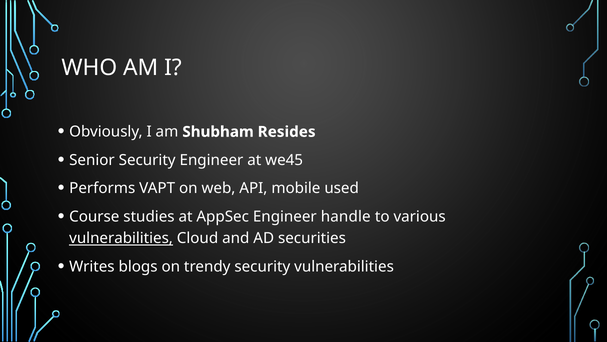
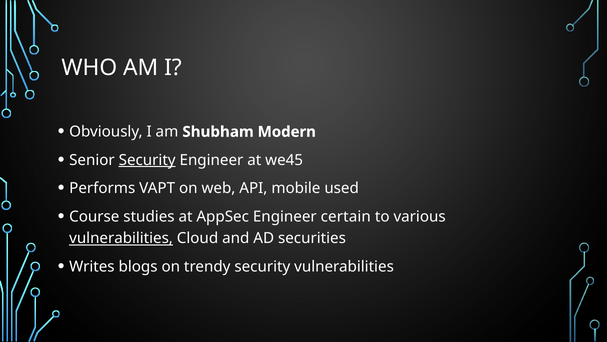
Resides: Resides -> Modern (287, 132)
Security underline: none -> present (147, 160)
handle: handle -> certain (346, 216)
